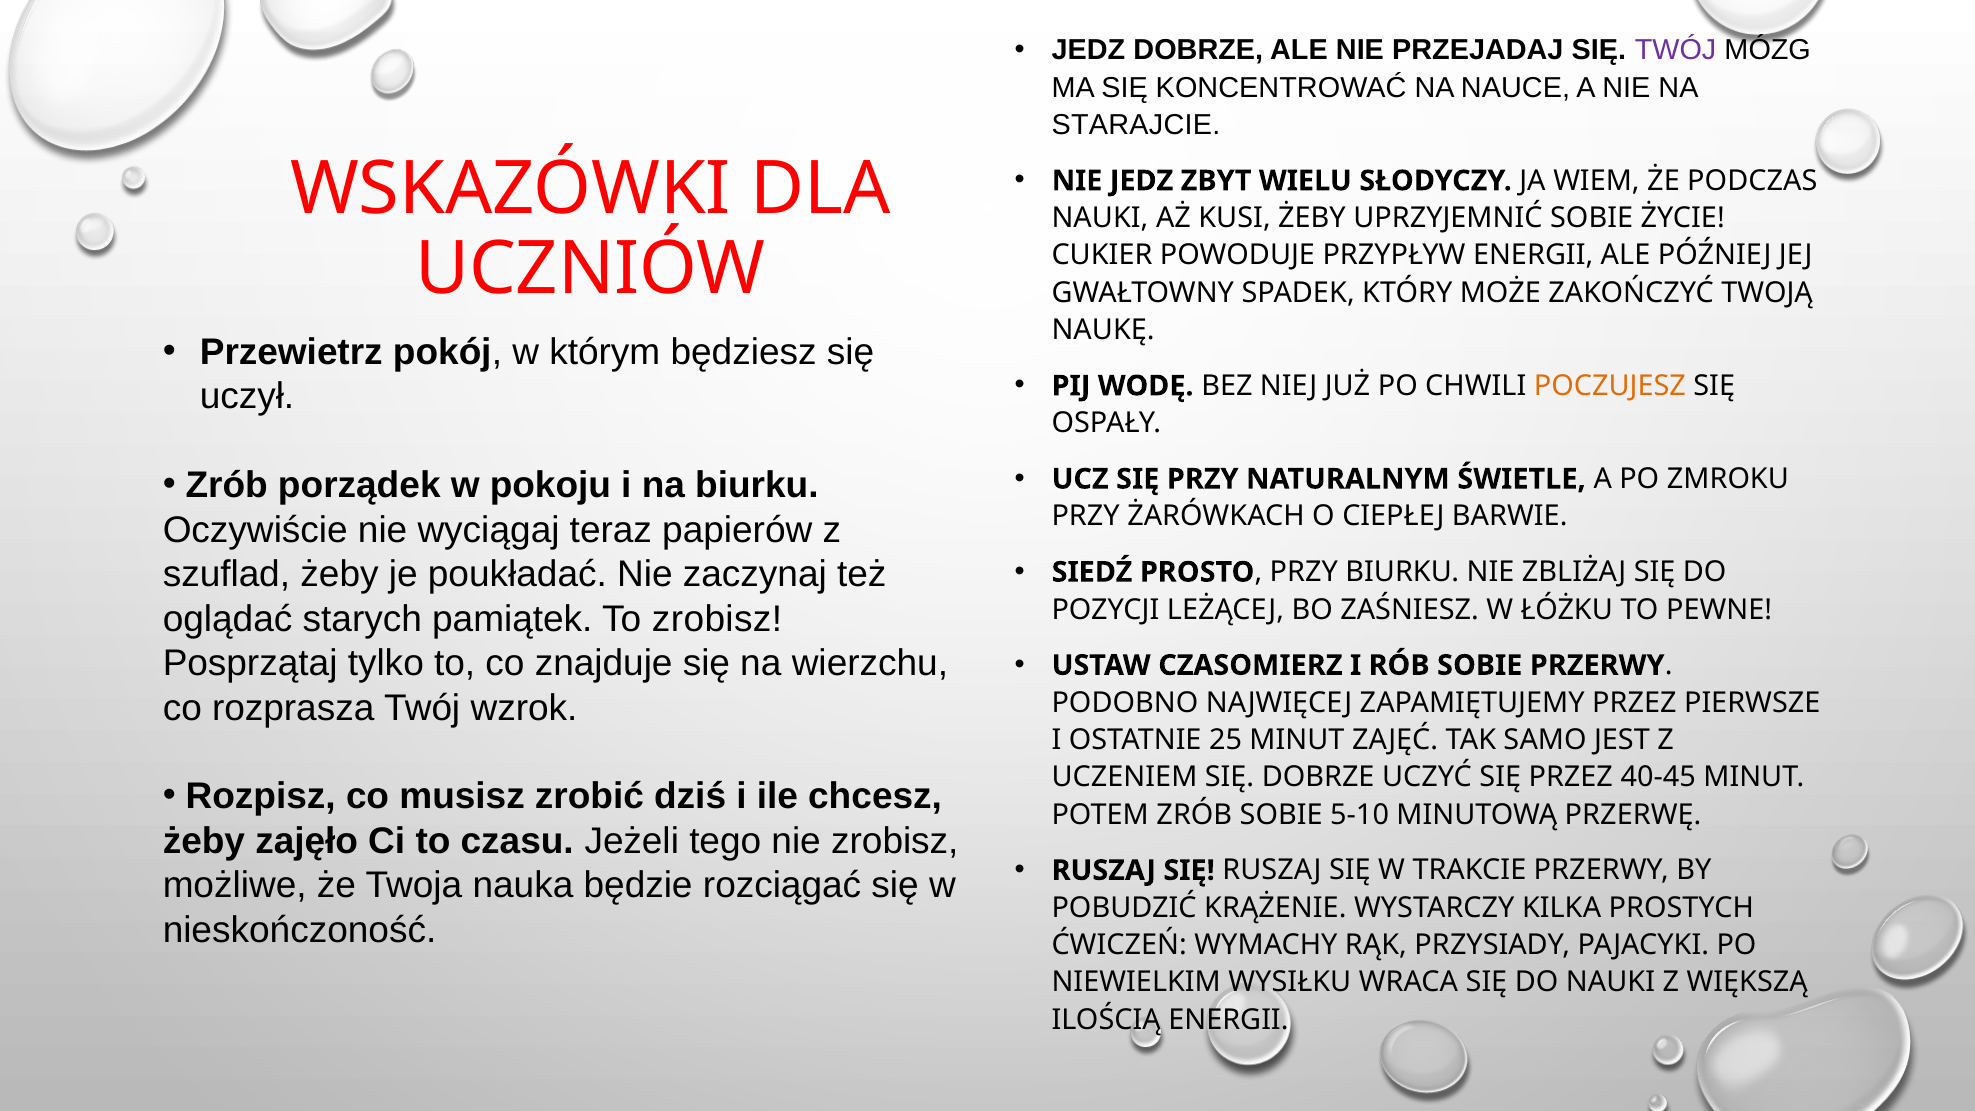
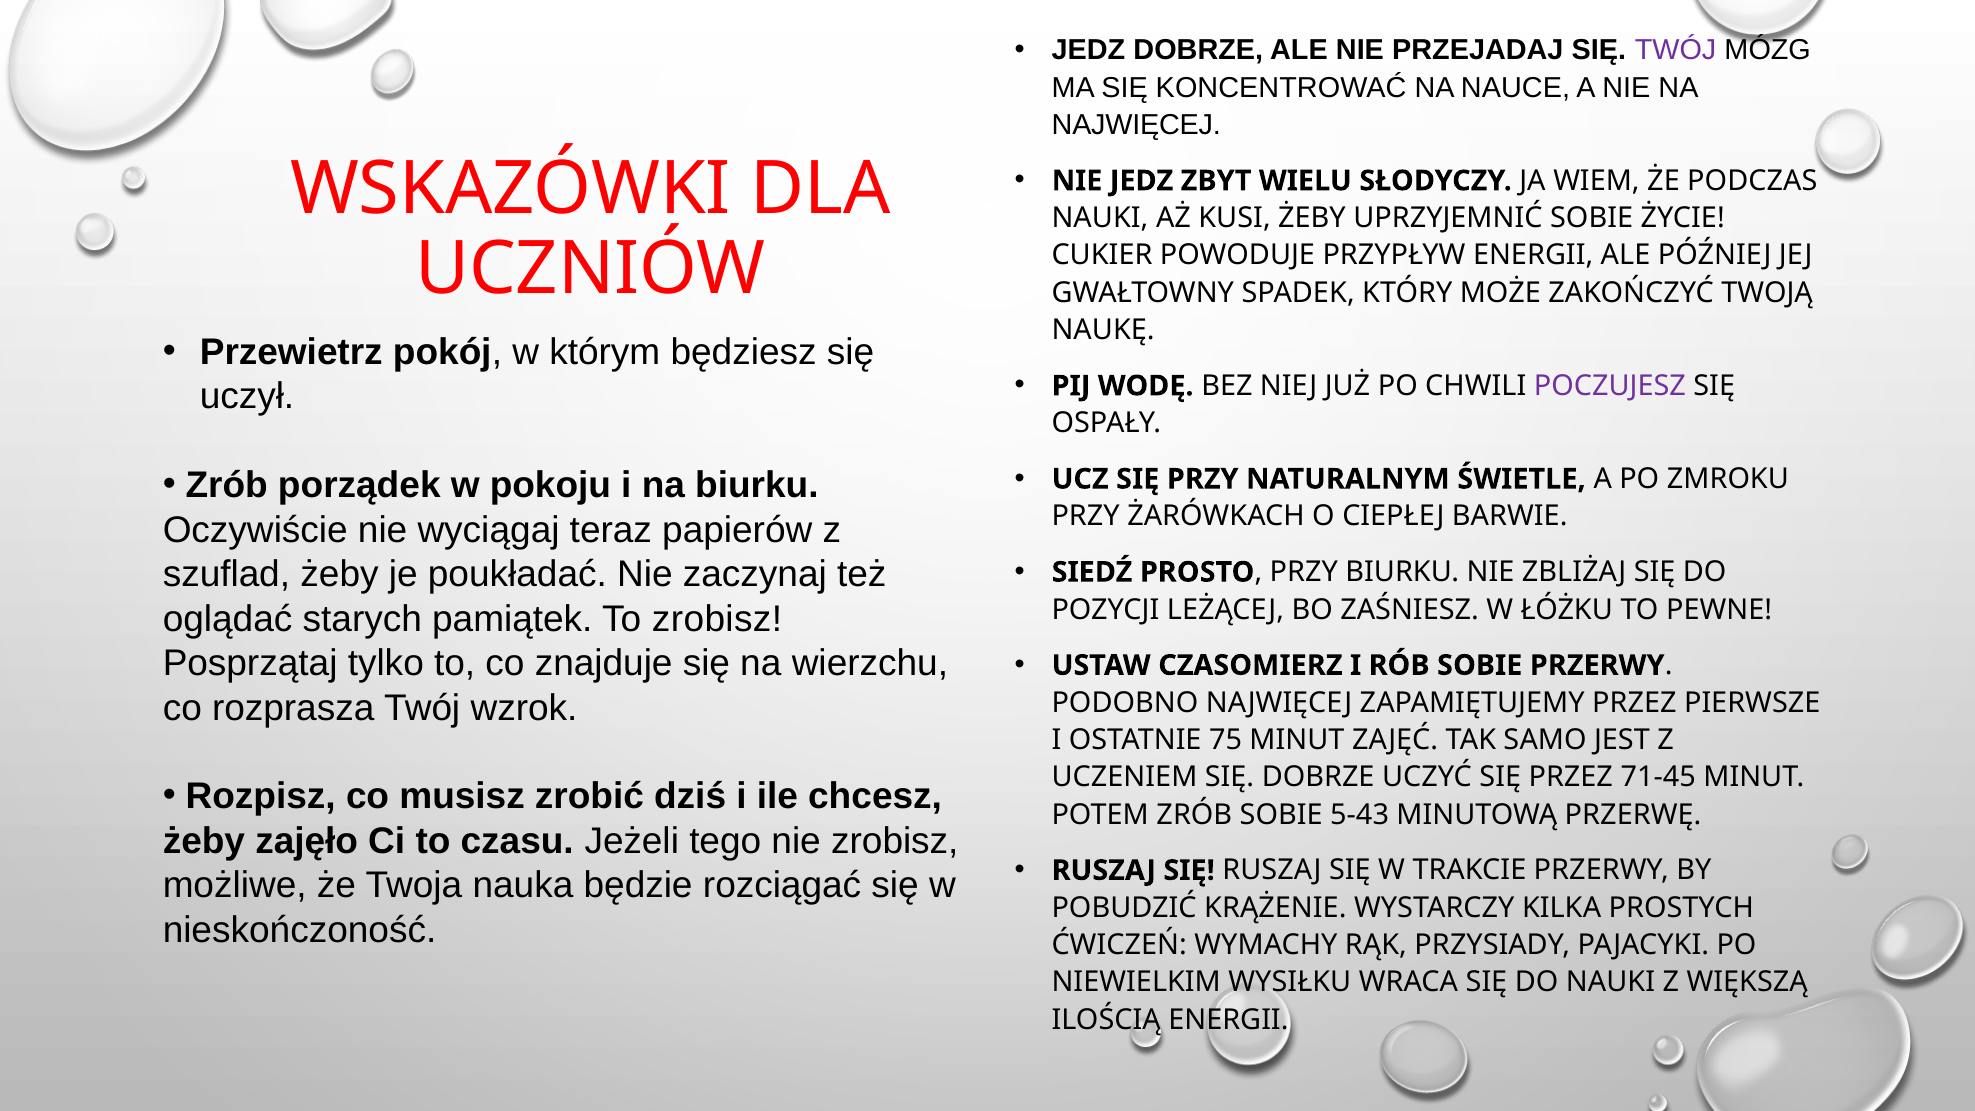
STARAJCIE: STARAJCIE -> NAJWIĘCEJ (1136, 125)
POCZUJESZ colour: orange -> purple (1610, 386)
25: 25 -> 75 (1226, 740)
40-45: 40-45 -> 71-45 (1658, 777)
5-10: 5-10 -> 5-43 (1360, 815)
